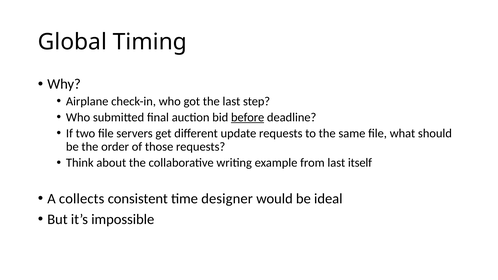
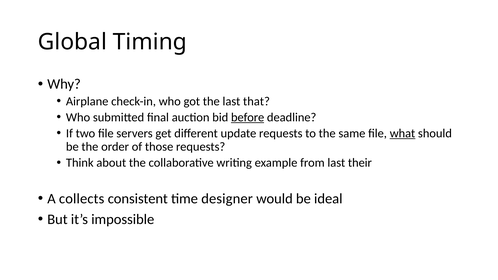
step: step -> that (256, 101)
what underline: none -> present (402, 133)
itself: itself -> their (360, 163)
